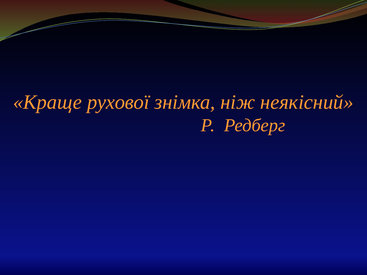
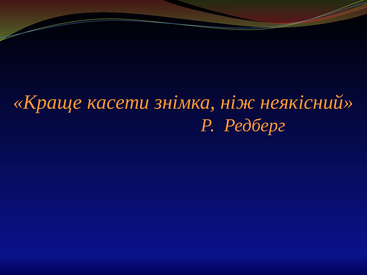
рухової: рухової -> касети (118, 102)
